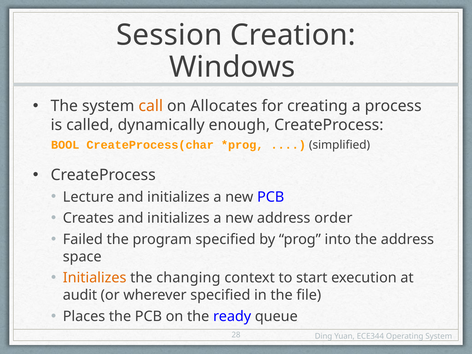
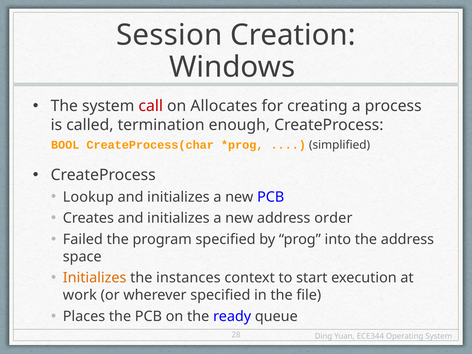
call colour: orange -> red (151, 106)
dynamically: dynamically -> termination (161, 125)
Lecture: Lecture -> Lookup (88, 197)
changing: changing -> instances (188, 278)
audit: audit -> work (80, 295)
